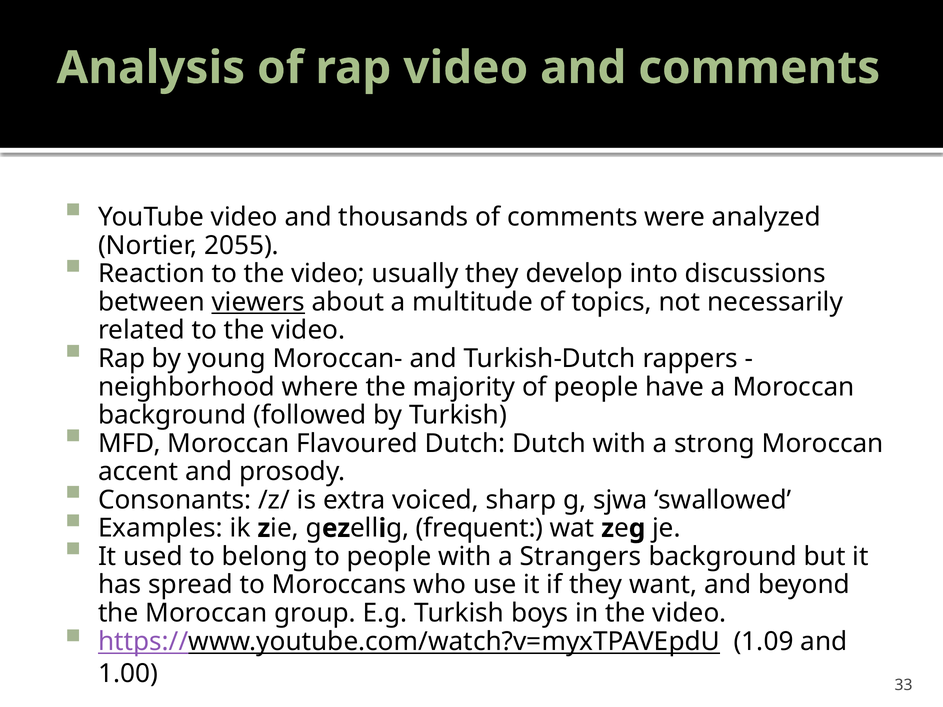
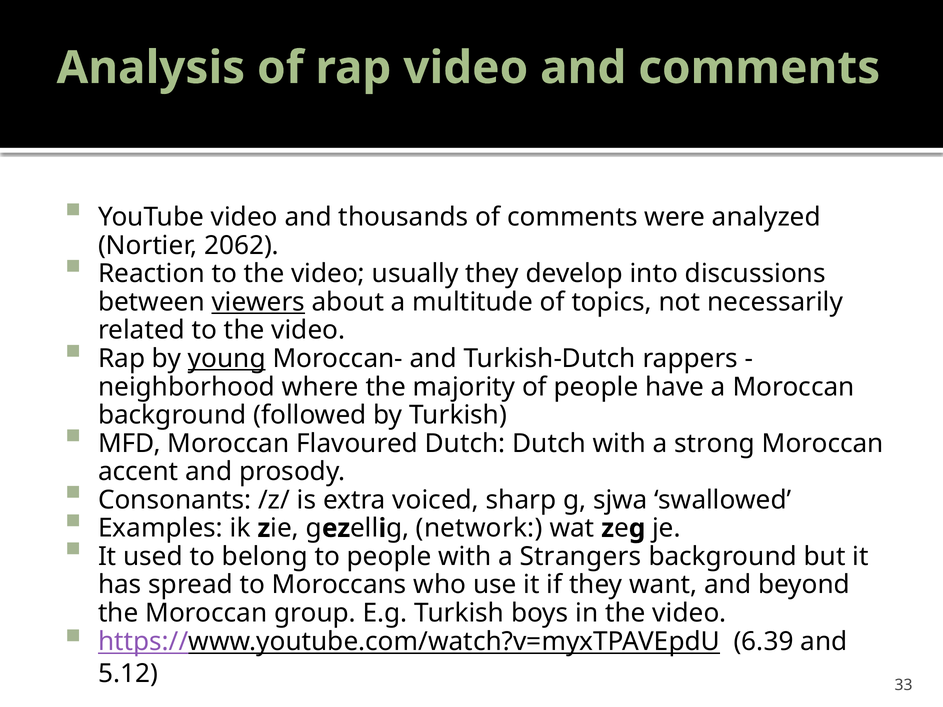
2055: 2055 -> 2062 (242, 246)
young underline: none -> present (227, 359)
frequent: frequent -> network (479, 528)
1.09: 1.09 -> 6.39 (764, 642)
1.00: 1.00 -> 5.12 (128, 674)
